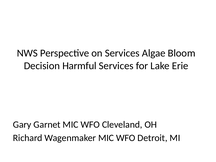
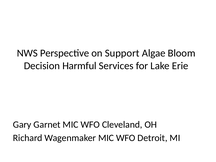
on Services: Services -> Support (122, 53)
